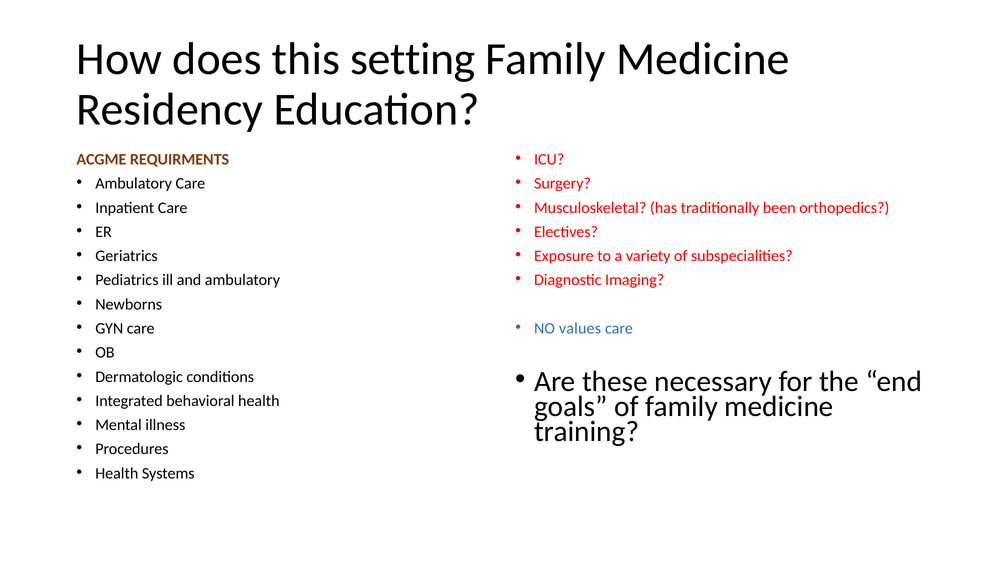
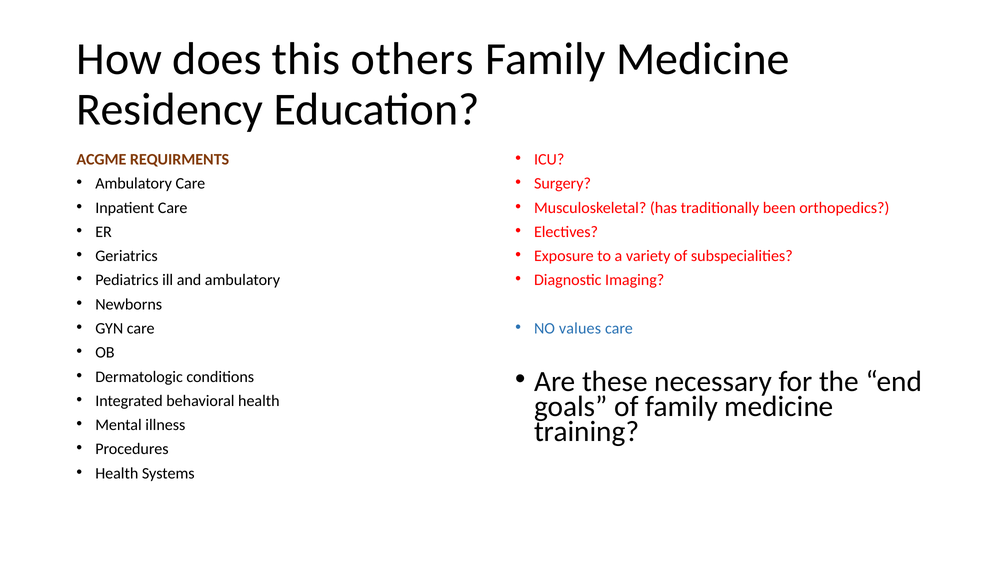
setting: setting -> others (412, 59)
